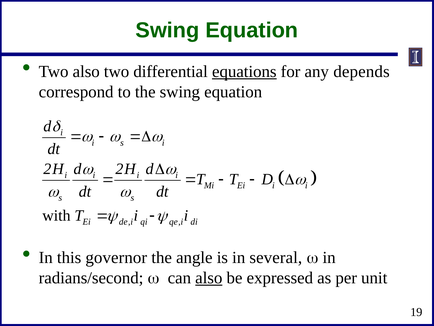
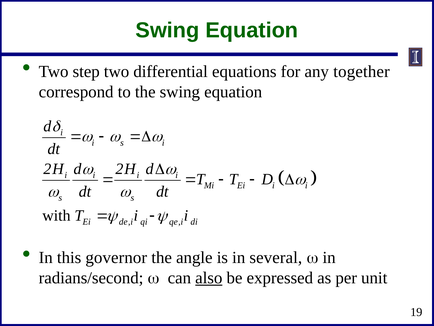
Two also: also -> step (86, 71)
equations underline: present -> none (244, 71)
depends: depends -> together (362, 71)
